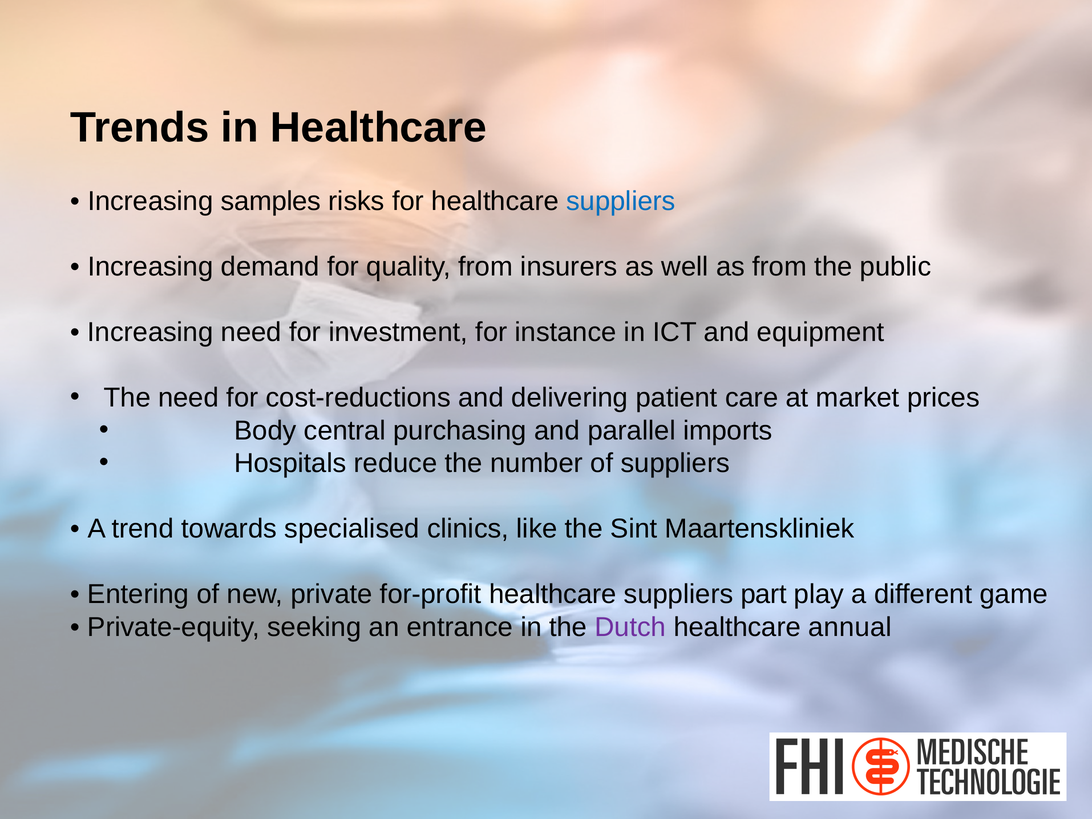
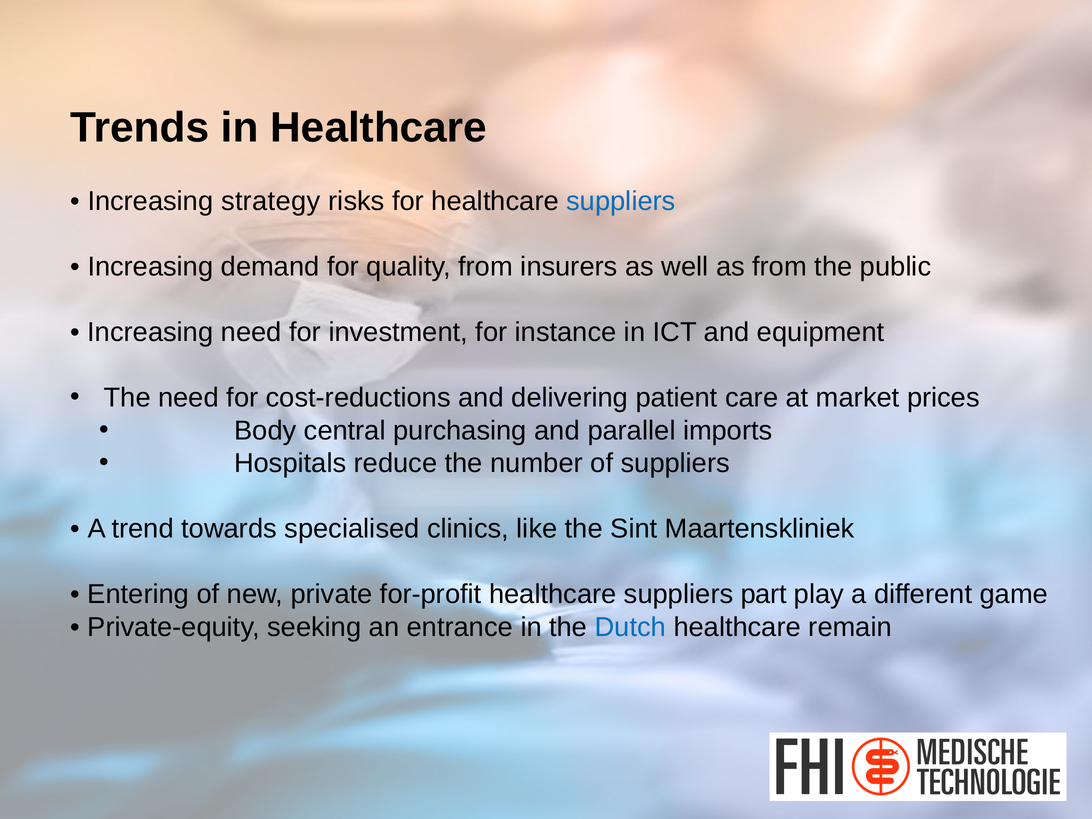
samples: samples -> strategy (271, 201)
Dutch colour: purple -> blue (630, 627)
annual: annual -> remain (850, 627)
